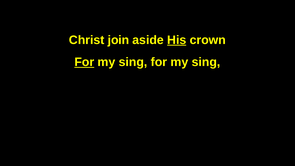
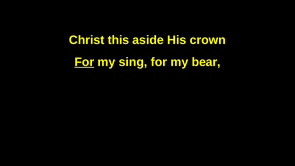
join: join -> this (118, 40)
His underline: present -> none (177, 40)
sing: sing -> bear (206, 62)
